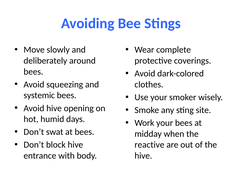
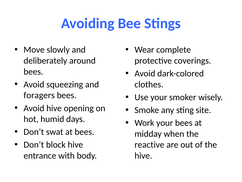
systemic: systemic -> foragers (39, 95)
